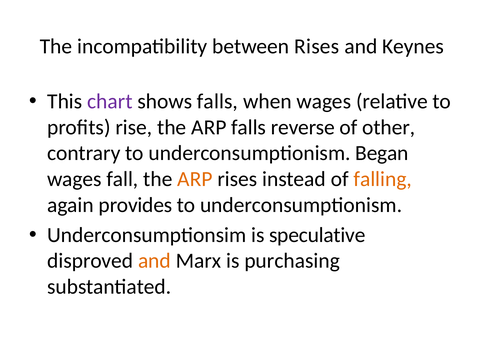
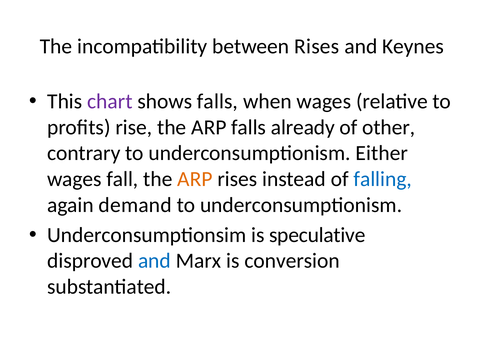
reverse: reverse -> already (303, 127)
Began: Began -> Either (382, 153)
falling colour: orange -> blue (383, 179)
provides: provides -> demand (135, 205)
and colour: orange -> blue (154, 261)
purchasing: purchasing -> conversion (292, 261)
